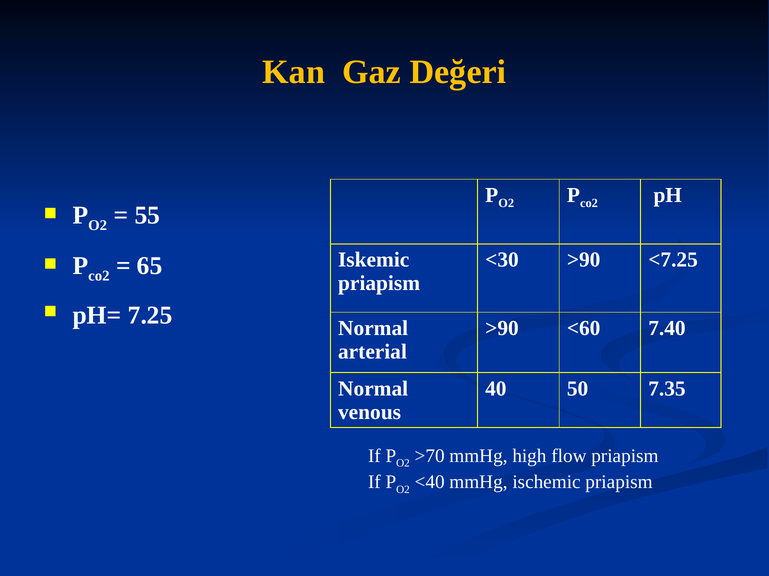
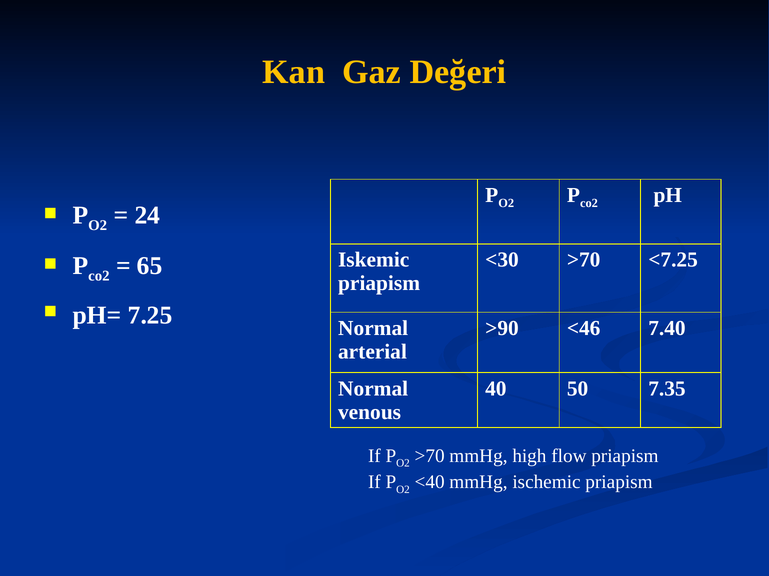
55: 55 -> 24 (147, 216)
<30 >90: >90 -> >70 (584, 260)
<60: <60 -> <46 (584, 329)
